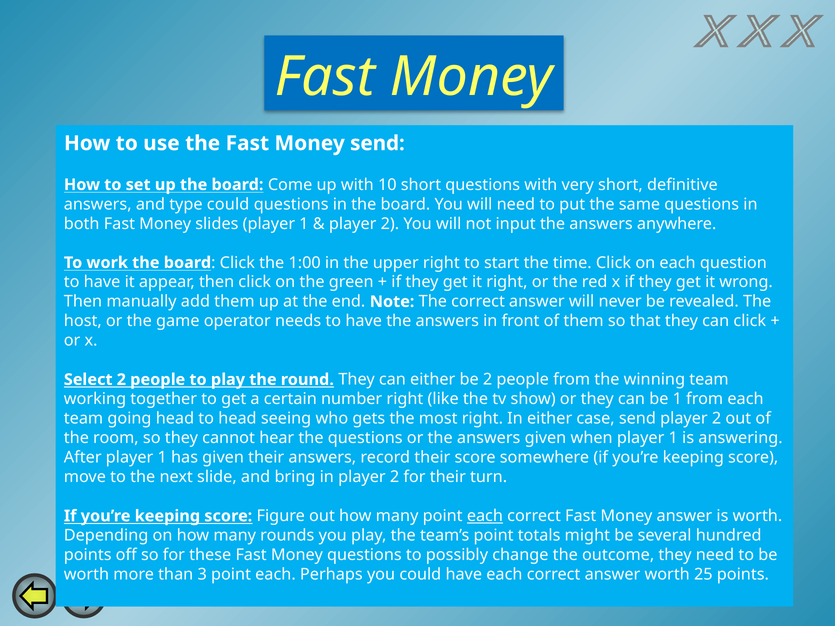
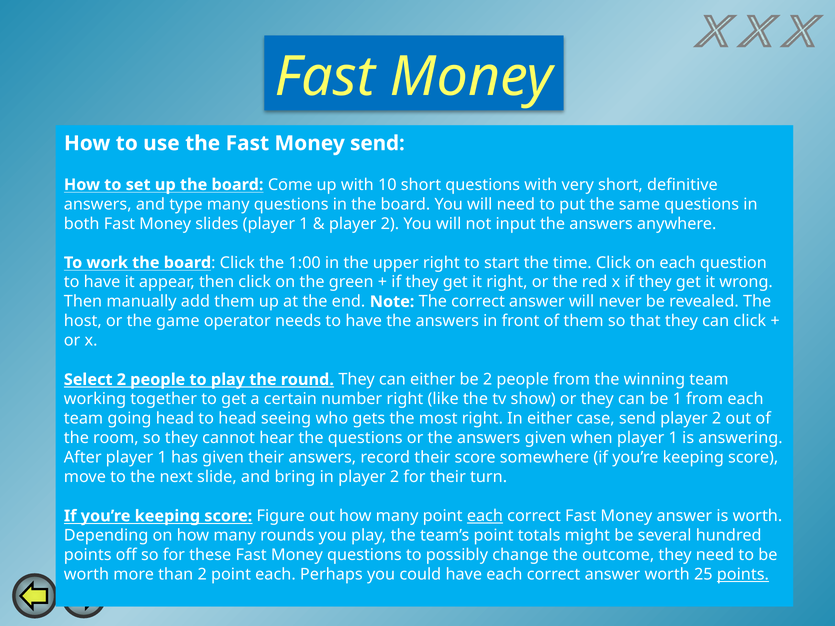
type could: could -> many (228, 204)
than 3: 3 -> 2 (202, 575)
points underline: none -> present (743, 575)
